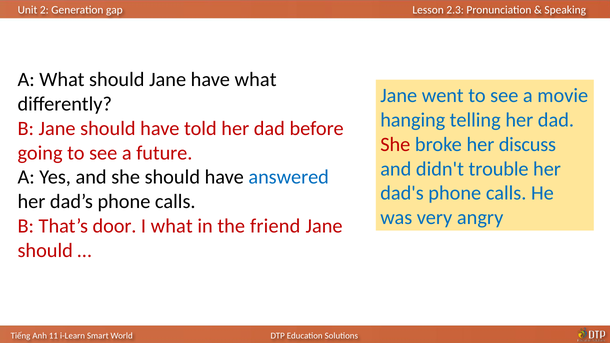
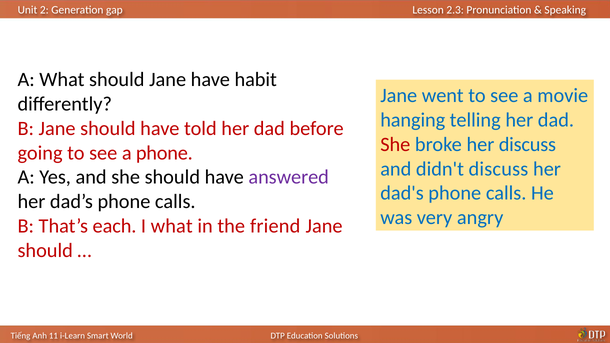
have what: what -> habit (256, 80)
a future: future -> phone (164, 153)
didn't trouble: trouble -> discuss (498, 169)
answered colour: blue -> purple (289, 177)
door: door -> each (115, 226)
